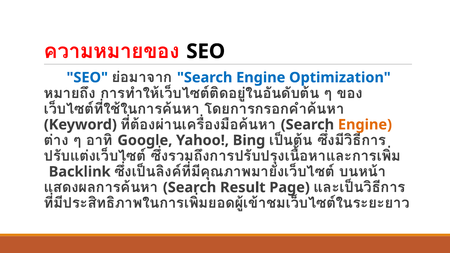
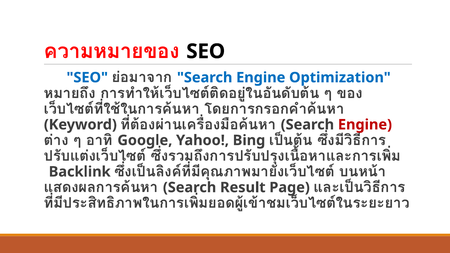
Engine colour: orange -> red (365, 125)
